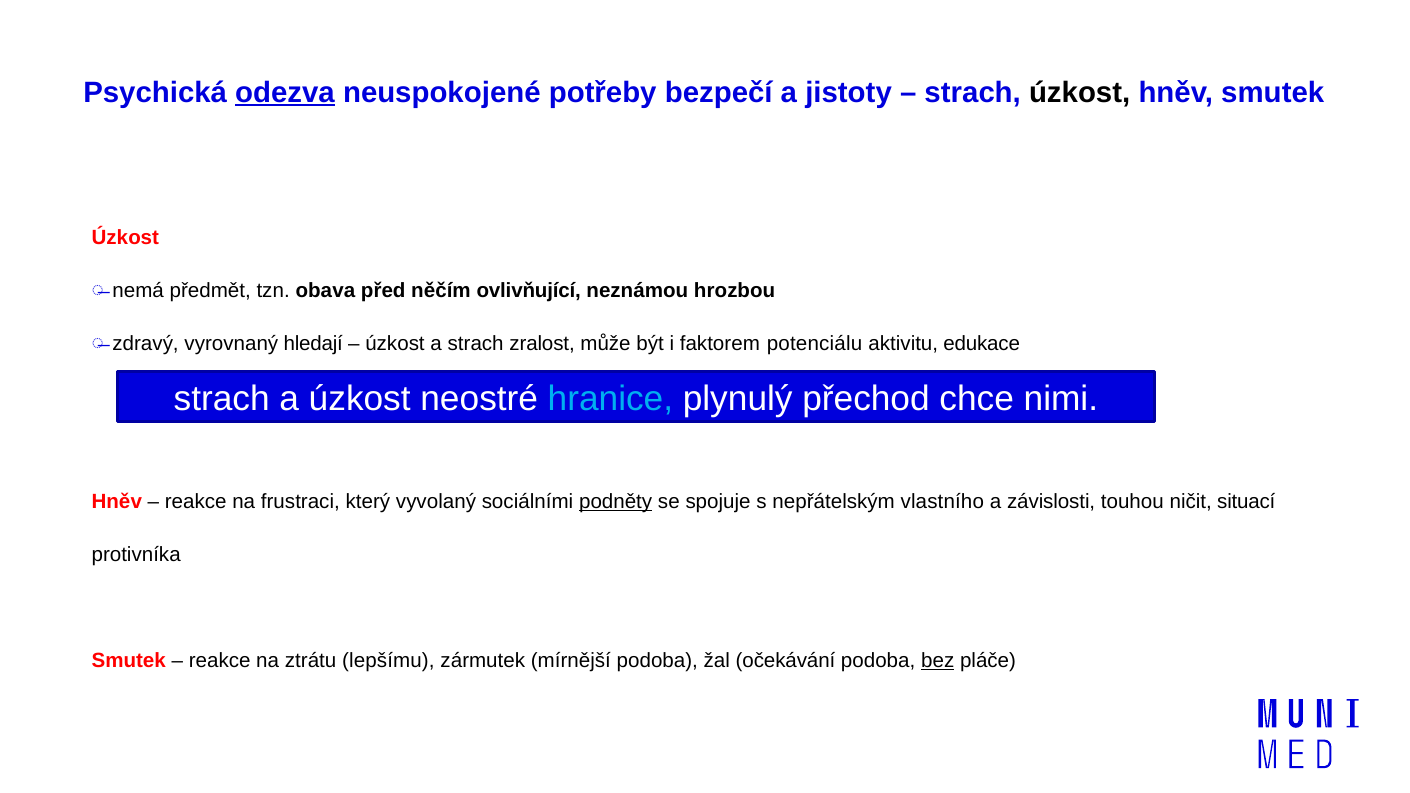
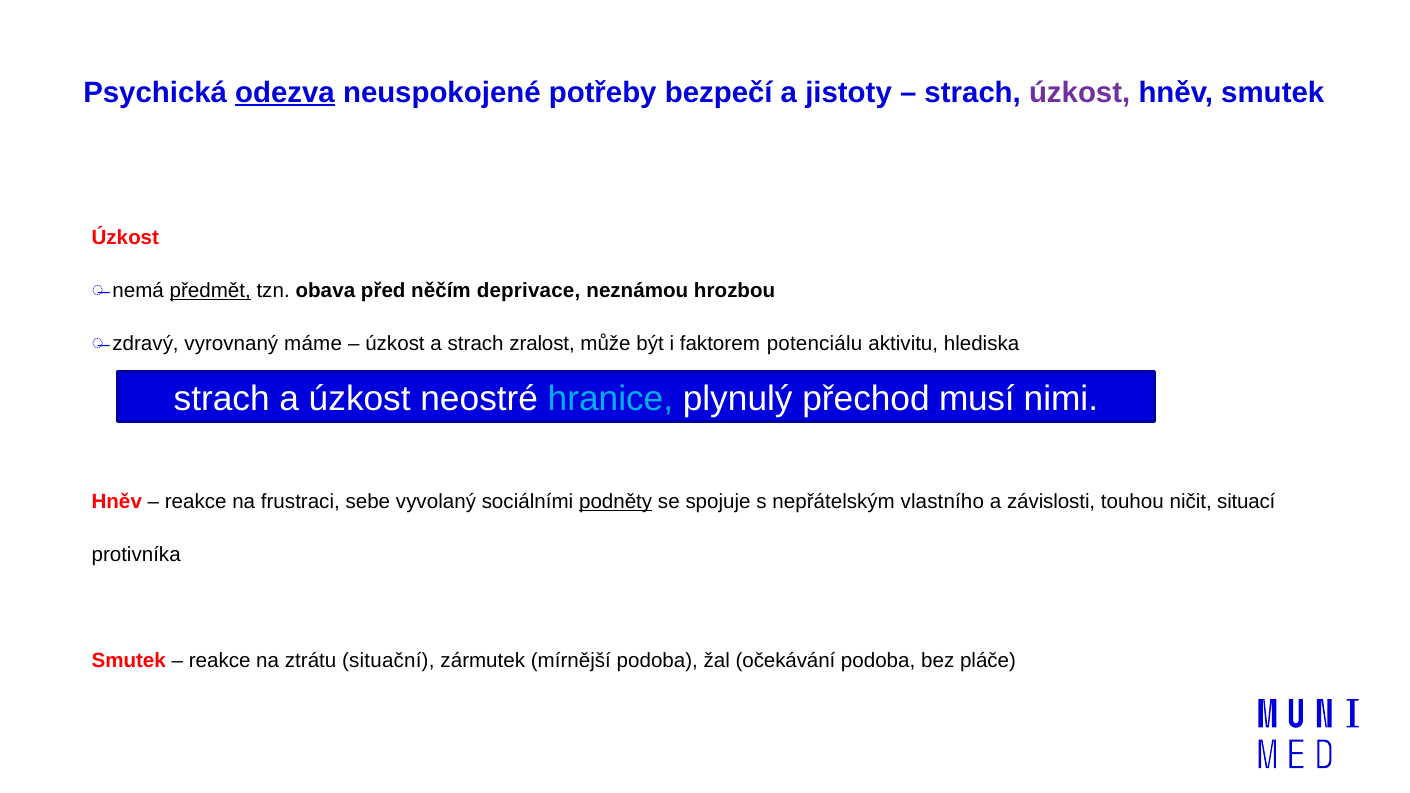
úzkost colour: black -> purple (1080, 93)
předmět underline: none -> present (210, 291)
ovlivňující: ovlivňující -> deprivace (529, 291)
hledají: hledají -> máme (313, 343)
edukace: edukace -> hlediska (982, 343)
chce: chce -> musí (977, 399)
který: který -> sebe (368, 502)
lepšímu: lepšímu -> situační (388, 661)
bez underline: present -> none (938, 661)
